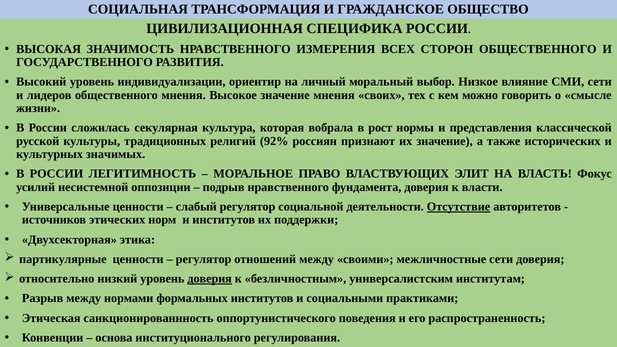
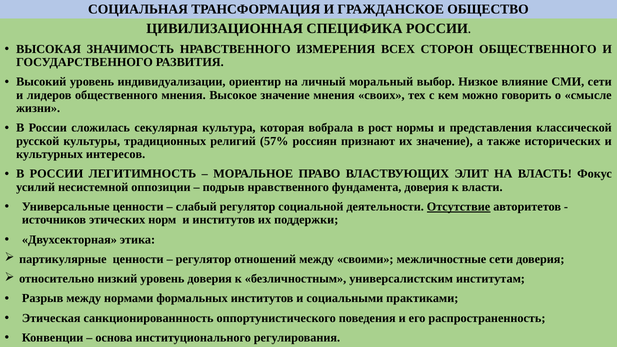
92%: 92% -> 57% (274, 141)
значимых: значимых -> интересов (116, 154)
доверия underline: present -> none (210, 279)
